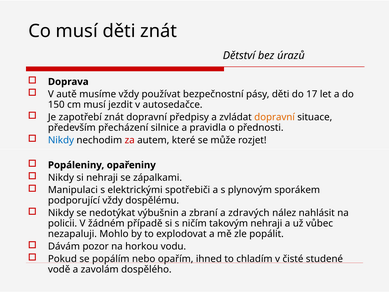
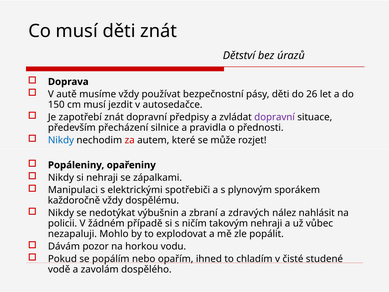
17: 17 -> 26 (312, 94)
dopravní colour: orange -> purple (275, 117)
podporující: podporující -> každoročně (74, 200)
